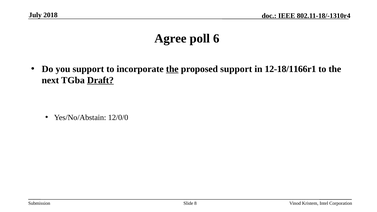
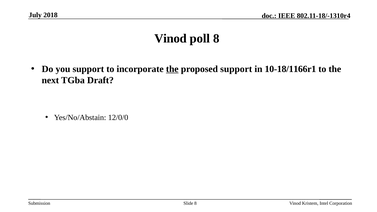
Agree: Agree -> Vinod (171, 39)
poll 6: 6 -> 8 (216, 39)
12-18/1166r1: 12-18/1166r1 -> 10-18/1166r1 (290, 69)
Draft underline: present -> none (100, 80)
